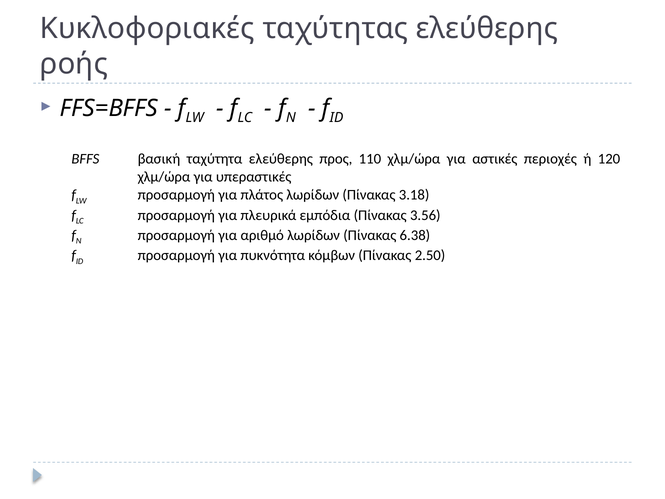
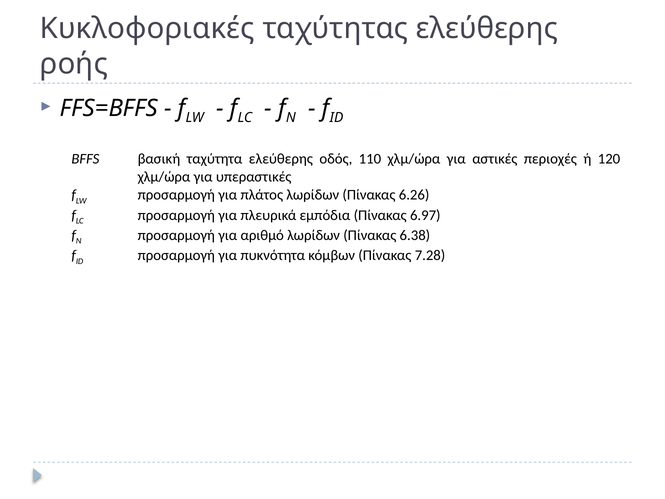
προς: προς -> οδός (336, 159)
3.18: 3.18 -> 6.26 (414, 195)
3.56: 3.56 -> 6.97 (425, 215)
2.50: 2.50 -> 7.28 (430, 255)
